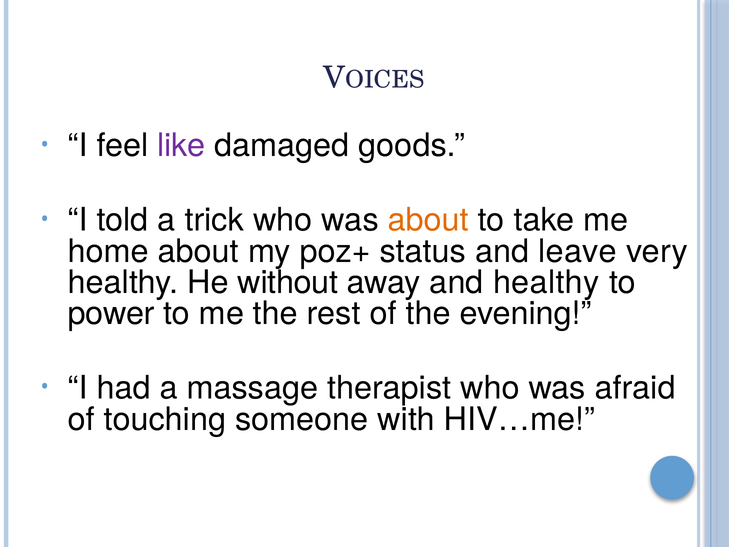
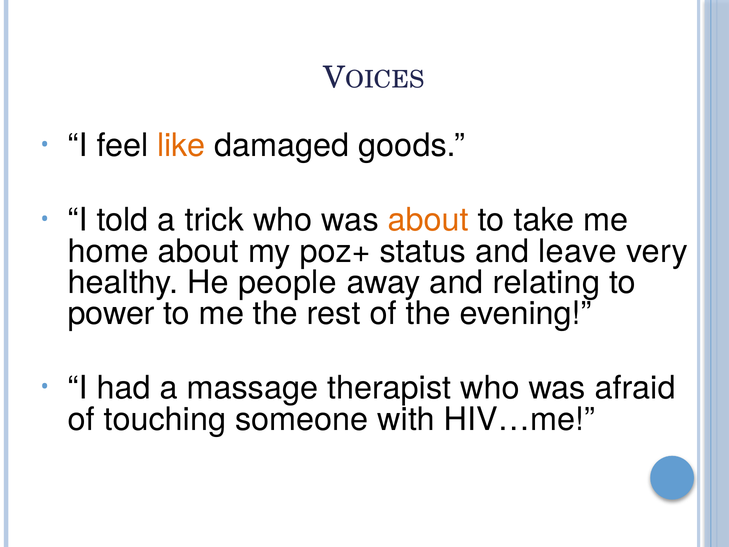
like colour: purple -> orange (181, 146)
without: without -> people (287, 282)
and healthy: healthy -> relating (546, 282)
